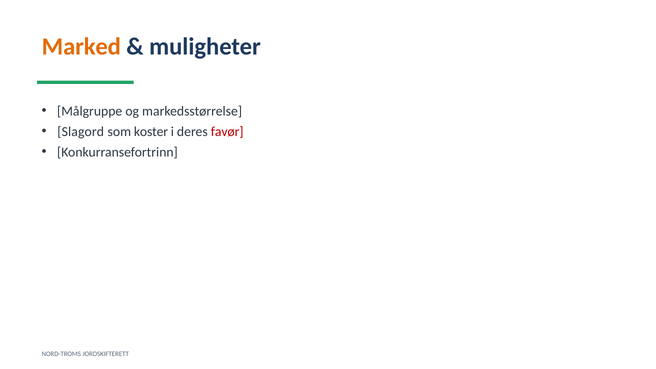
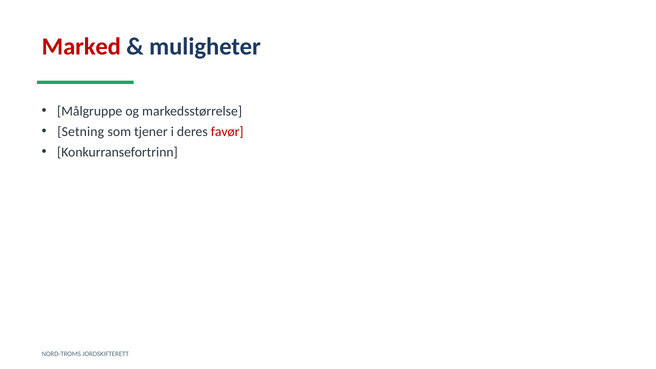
Marked colour: orange -> red (81, 47)
Slagord: Slagord -> Setning (81, 132)
koster: koster -> tjener (151, 132)
